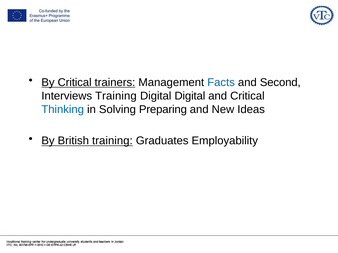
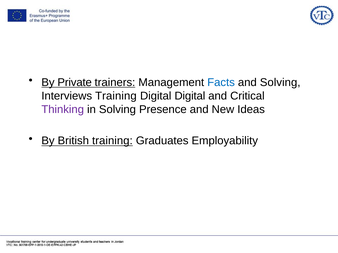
By Critical: Critical -> Private (75, 82)
and Second: Second -> Solving (280, 82)
Thinking colour: blue -> purple (63, 110)
Preparing: Preparing -> Presence (163, 110)
